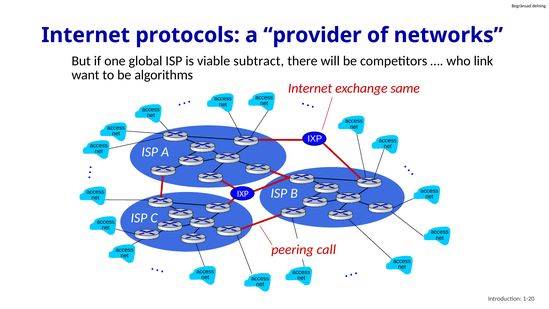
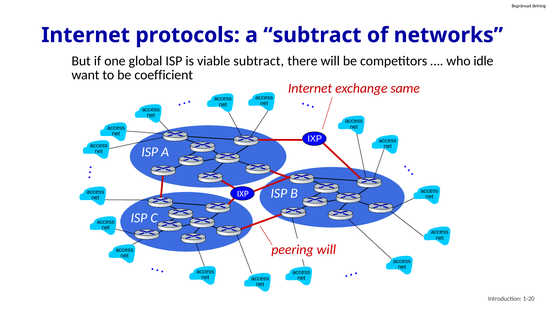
a provider: provider -> subtract (312, 35)
link: link -> idle (483, 61)
algorithms: algorithms -> coefficient (164, 75)
peering call: call -> will (326, 250)
